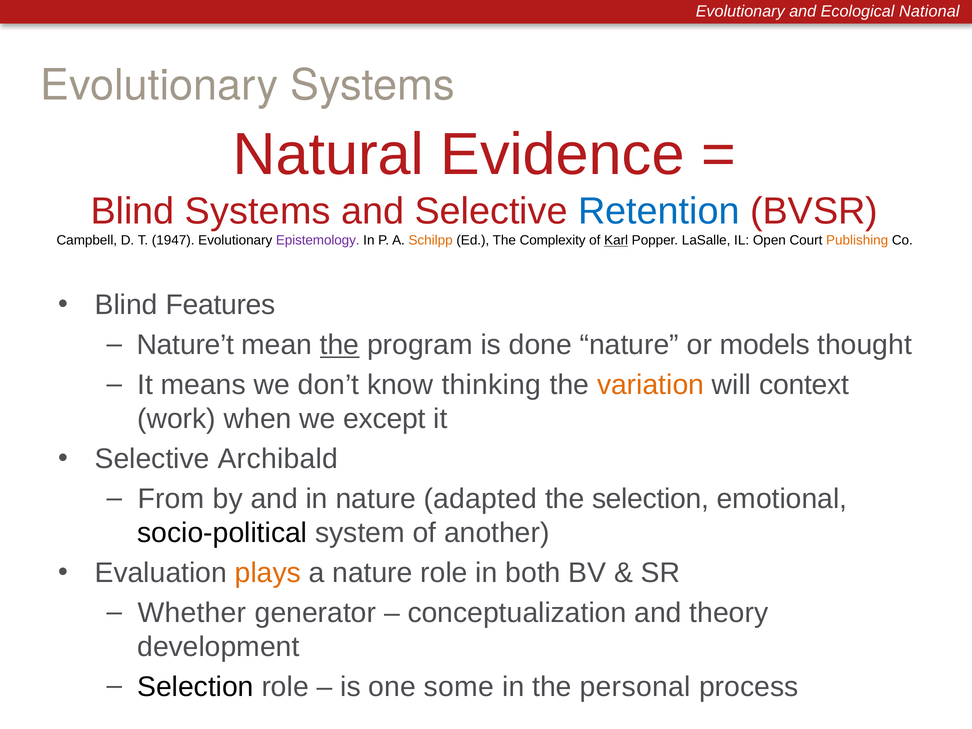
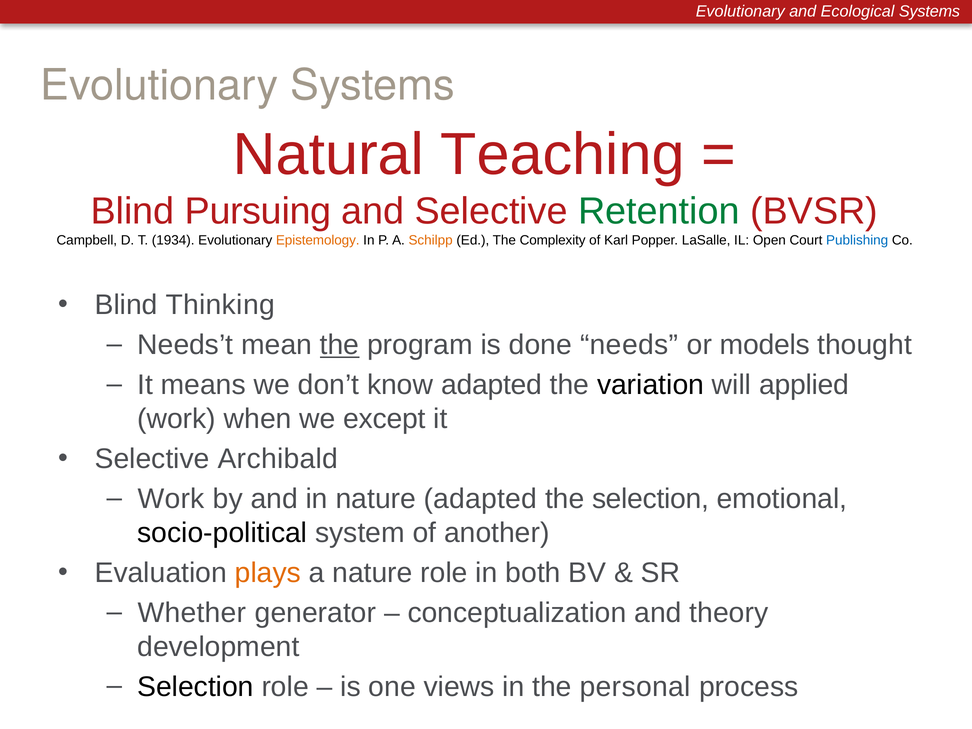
Ecological National: National -> Systems (929, 11)
Evidence: Evidence -> Teaching (563, 155)
Blind Systems: Systems -> Pursuing (258, 211)
Retention colour: blue -> green (659, 211)
1947: 1947 -> 1934 (173, 241)
Epistemology colour: purple -> orange (318, 241)
Karl underline: present -> none (616, 241)
Publishing colour: orange -> blue (857, 241)
Features: Features -> Thinking (220, 305)
Nature’t: Nature’t -> Needs’t (185, 345)
done nature: nature -> needs (629, 345)
know thinking: thinking -> adapted (492, 385)
variation colour: orange -> black (651, 385)
context: context -> applied (804, 385)
From: From -> Work (171, 499)
some: some -> views (459, 687)
